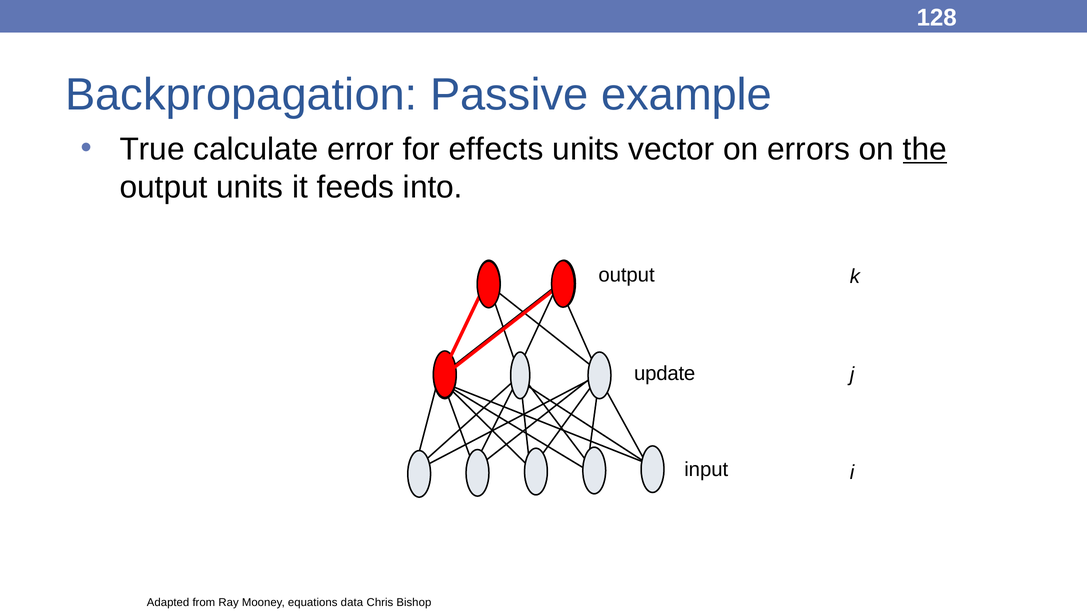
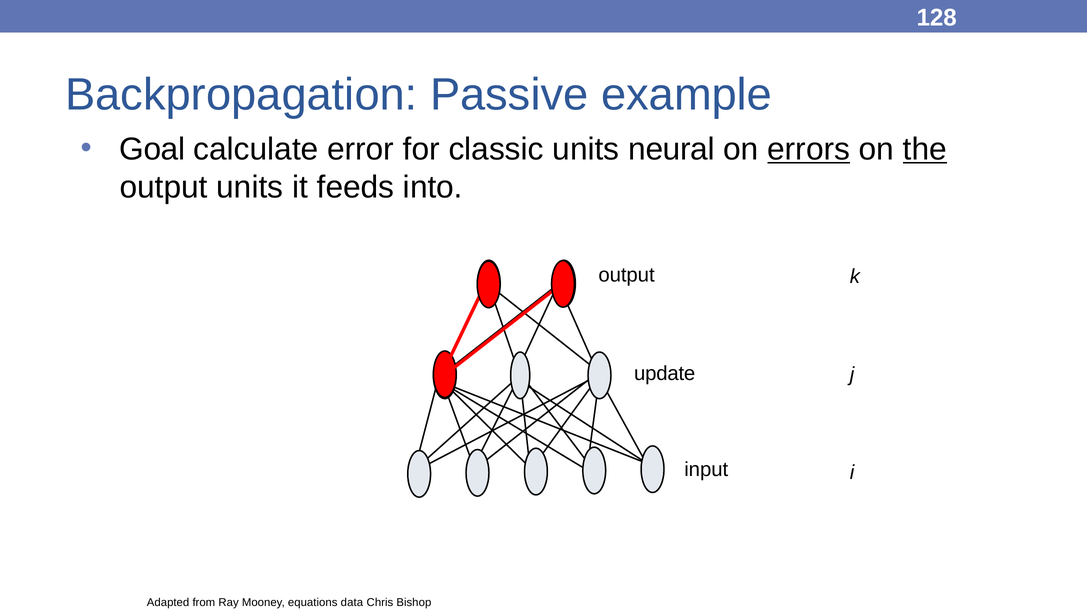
True: True -> Goal (152, 149)
effects: effects -> classic (496, 149)
vector: vector -> neural (672, 149)
errors underline: none -> present (809, 149)
